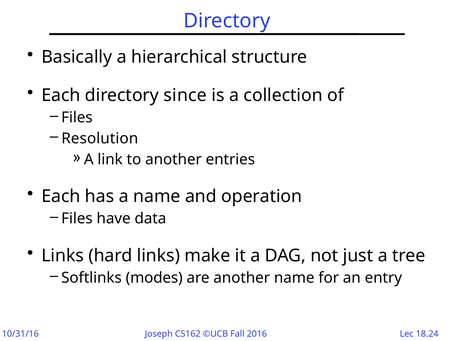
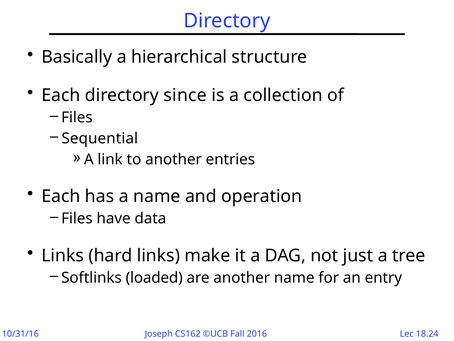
Resolution: Resolution -> Sequential (100, 138)
modes: modes -> loaded (154, 277)
